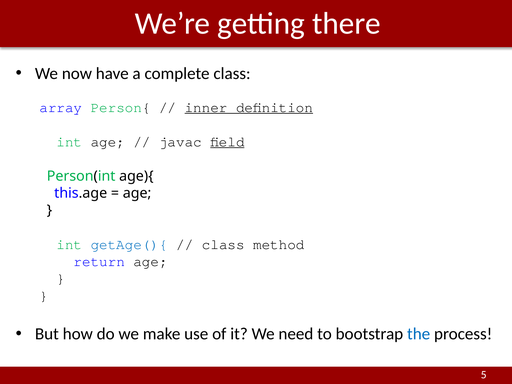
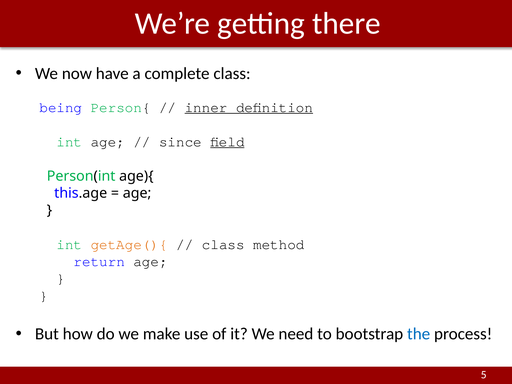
array: array -> being (61, 108)
javac: javac -> since (180, 142)
getAge(){ colour: blue -> orange (129, 244)
